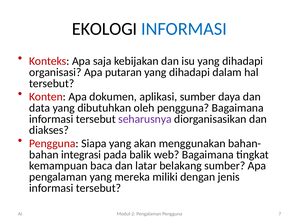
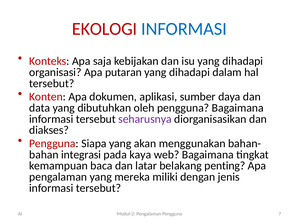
EKOLOGI colour: black -> red (105, 29)
balik: balik -> kaya (140, 155)
belakang sumber: sumber -> penting (225, 166)
